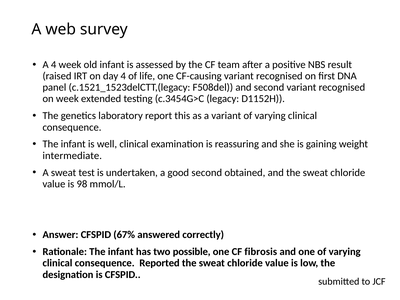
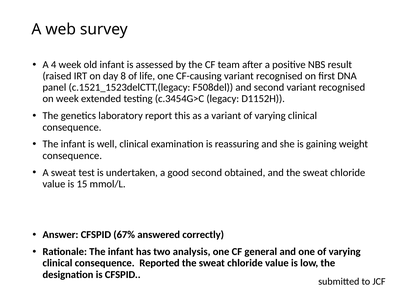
day 4: 4 -> 8 (123, 76)
intermediate: intermediate -> consequence (72, 156)
98: 98 -> 15 (82, 184)
possible: possible -> analysis (192, 252)
fibrosis: fibrosis -> general (261, 252)
